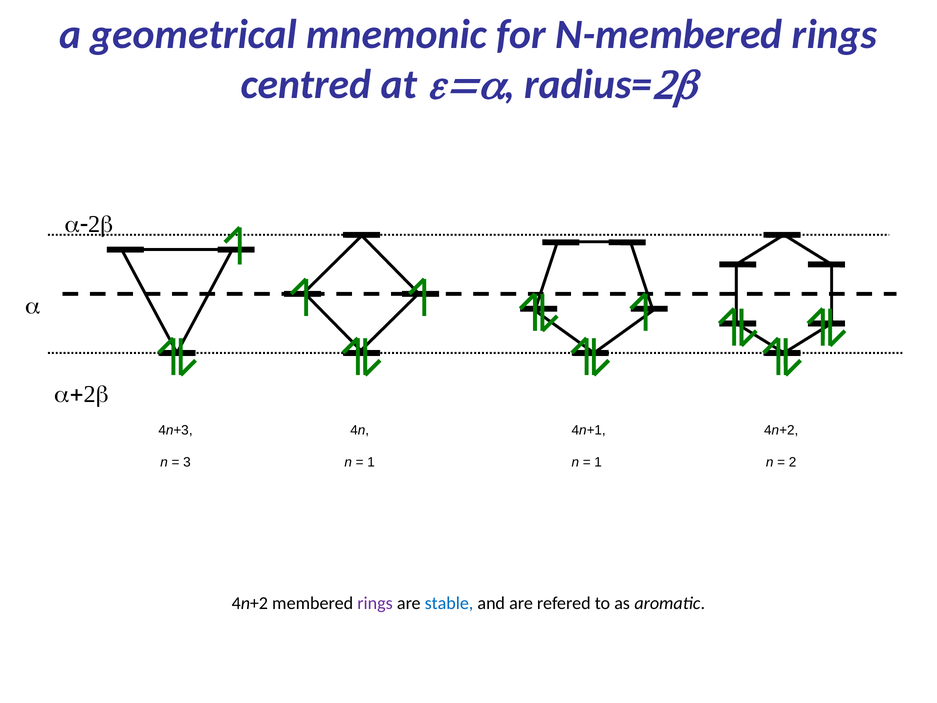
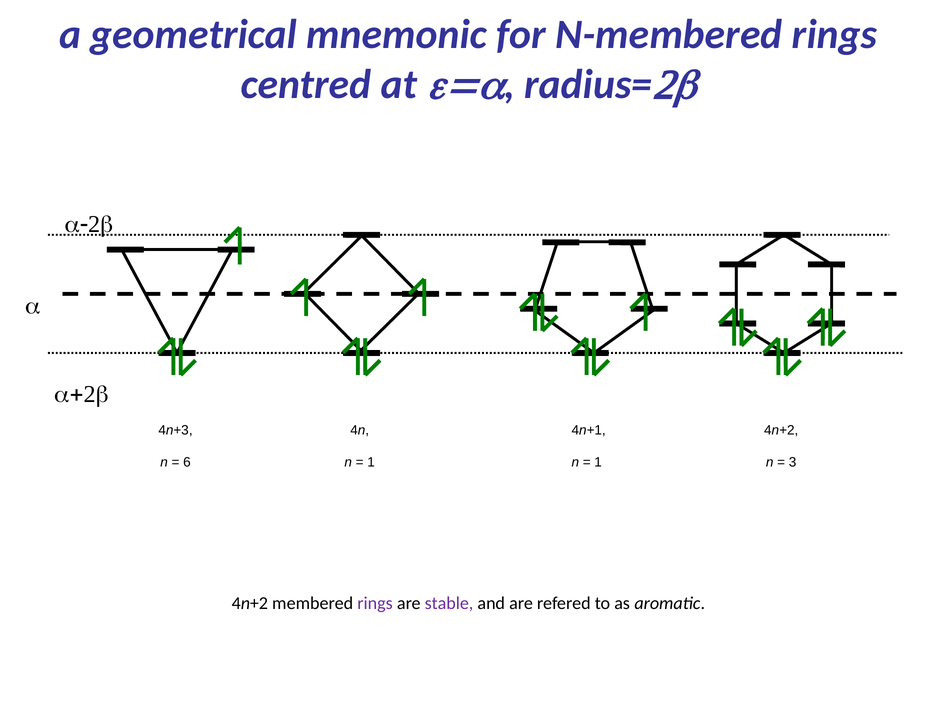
3: 3 -> 6 (187, 462)
2: 2 -> 3 (793, 462)
stable colour: blue -> purple (449, 603)
